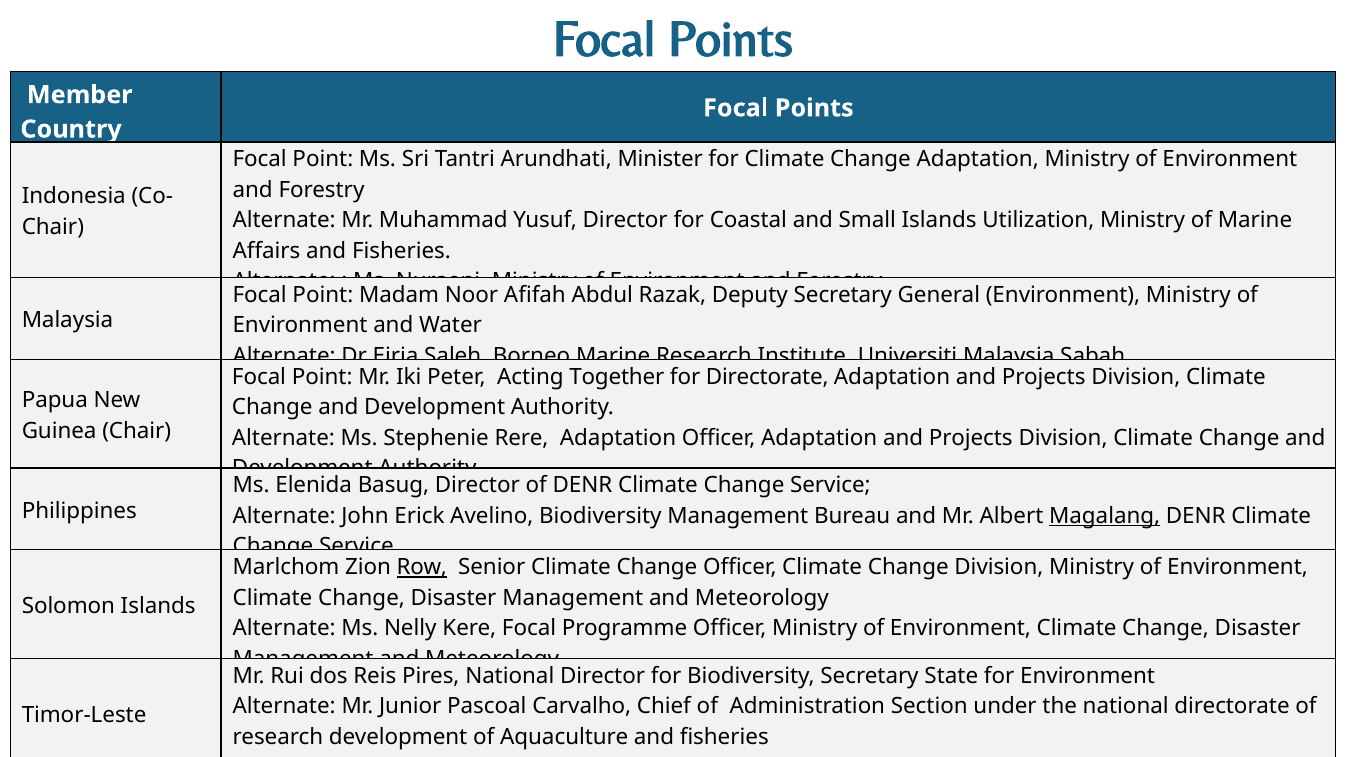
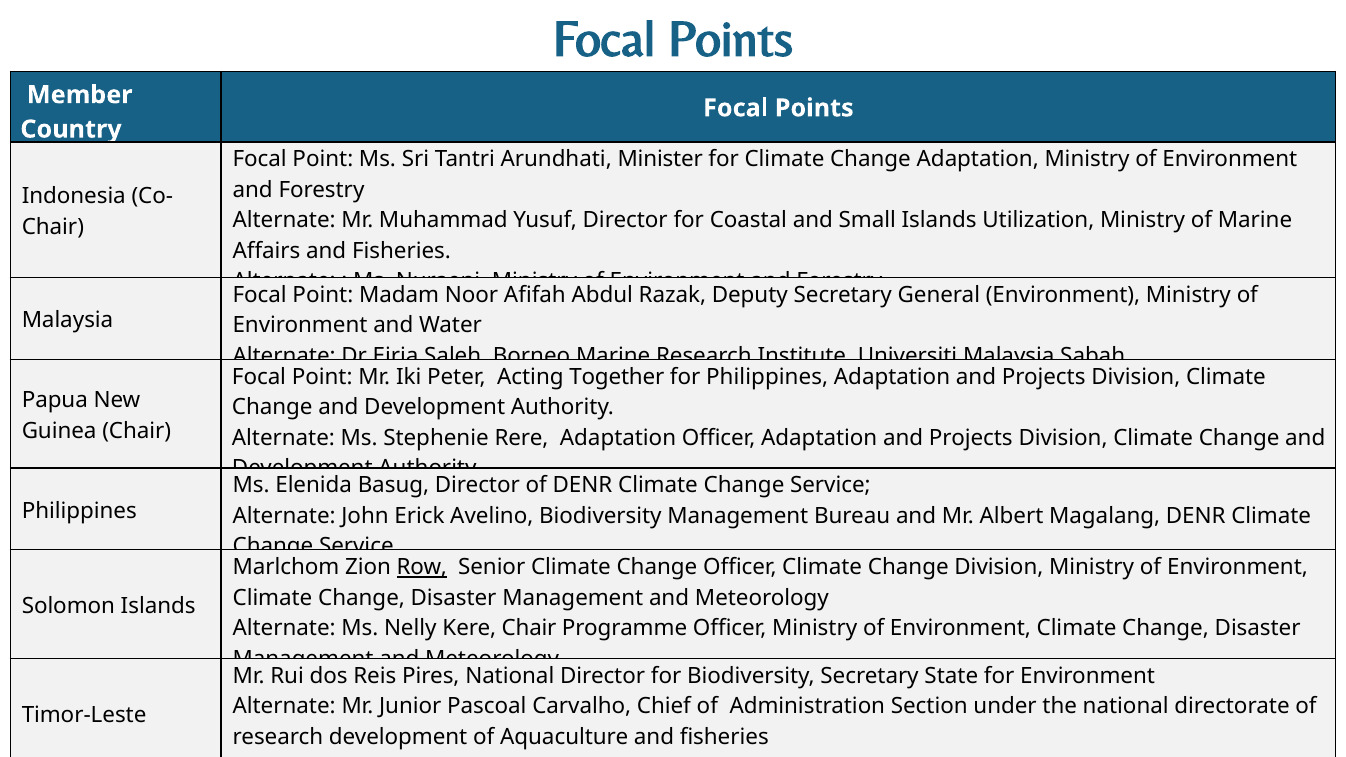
for Directorate: Directorate -> Philippines (767, 377)
Magalang underline: present -> none (1105, 516)
Kere Focal: Focal -> Chair (529, 628)
